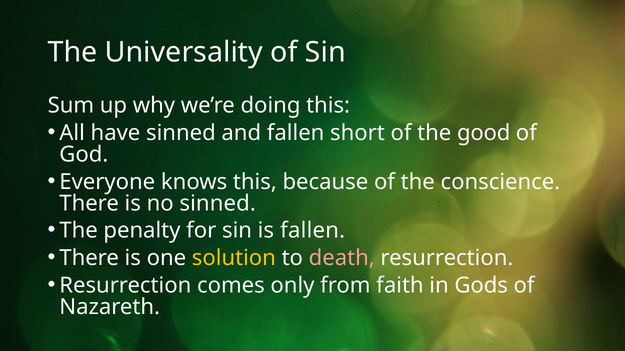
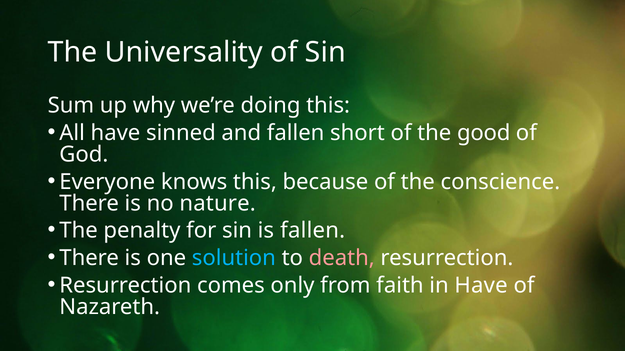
no sinned: sinned -> nature (218, 204)
solution colour: yellow -> light blue (234, 258)
in Gods: Gods -> Have (481, 286)
